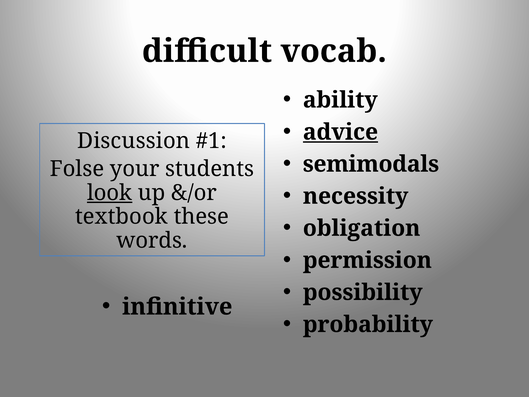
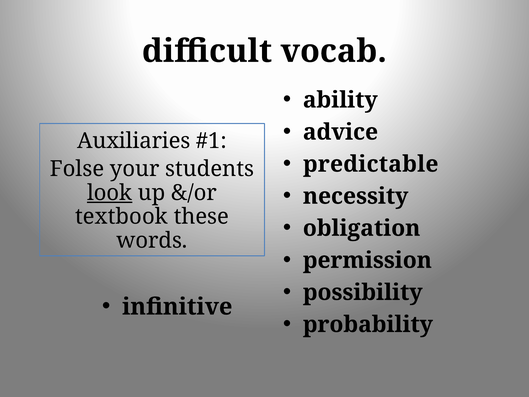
advice underline: present -> none (340, 132)
Discussion: Discussion -> Auxiliaries (134, 141)
semimodals: semimodals -> predictable (371, 164)
